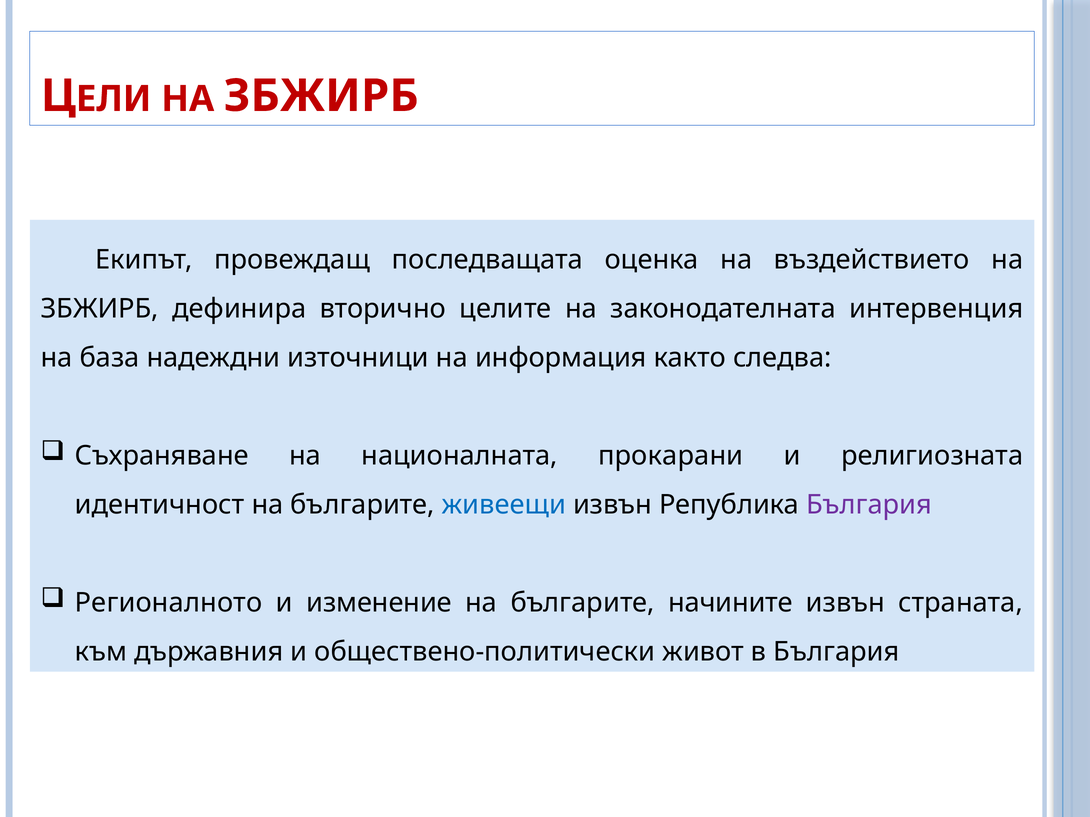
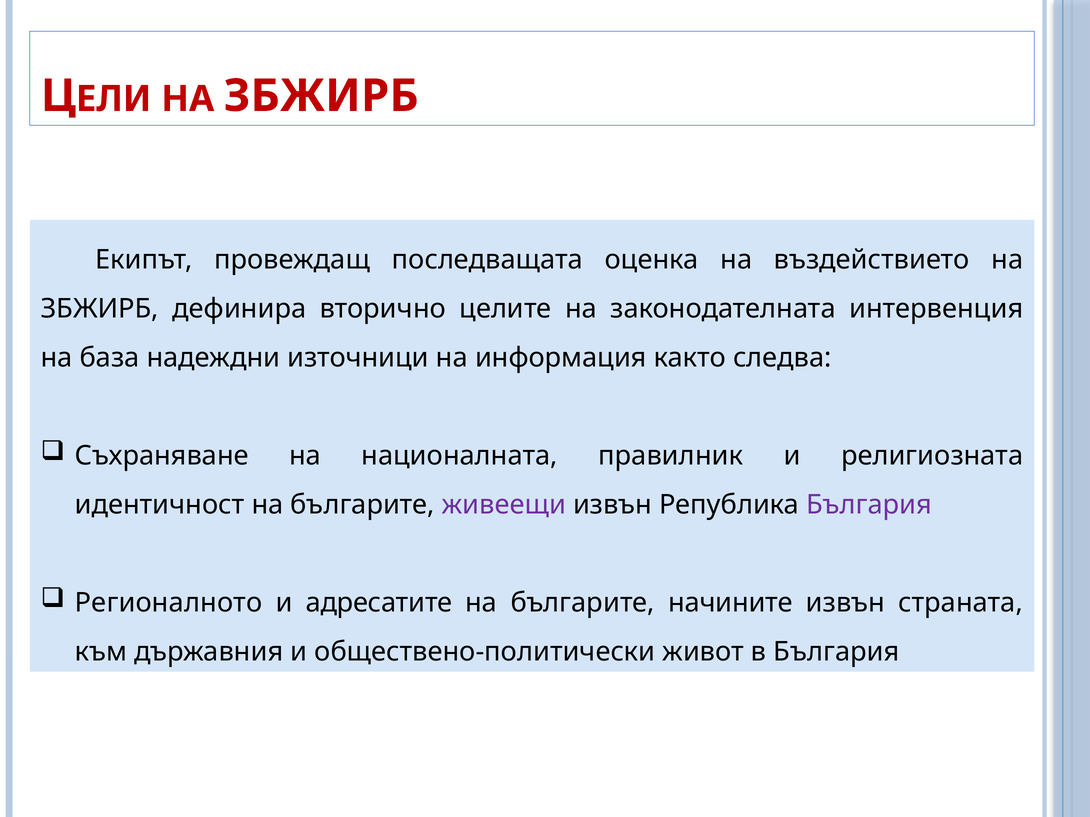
прокарани: прокарани -> правилник (671, 456)
живеещи colour: blue -> purple (504, 505)
изменение: изменение -> адресатите (379, 603)
